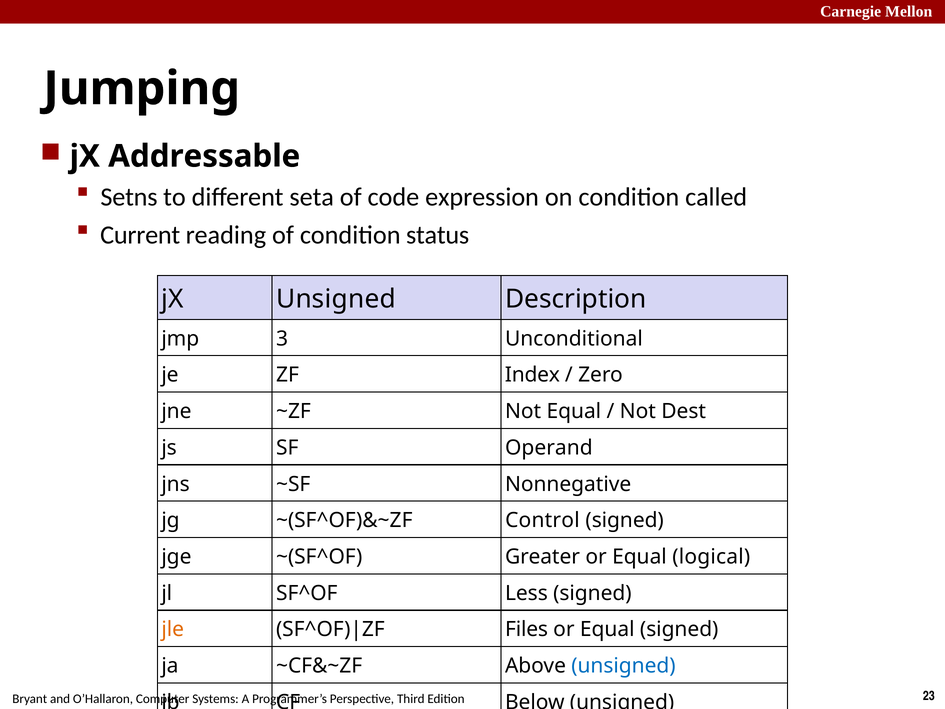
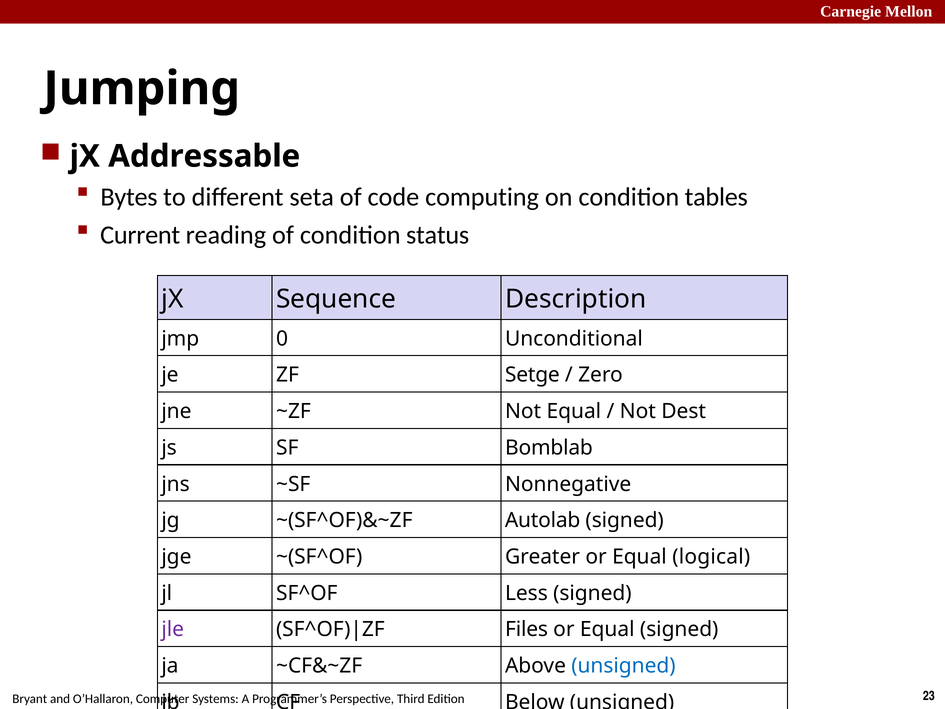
Setns: Setns -> Bytes (129, 197)
expression: expression -> computing (482, 197)
called: called -> tables (716, 197)
jX Unsigned: Unsigned -> Sequence (336, 299)
3: 3 -> 0 (282, 339)
Index: Index -> Setge (532, 375)
Operand: Operand -> Bomblab (549, 448)
Control: Control -> Autolab (543, 520)
jle colour: orange -> purple (173, 629)
